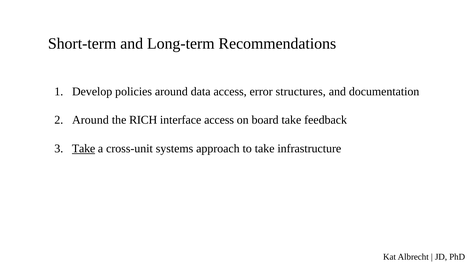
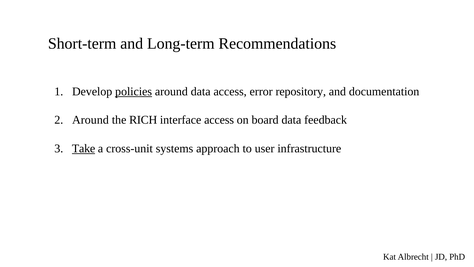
policies underline: none -> present (134, 91)
structures: structures -> repository (301, 91)
board take: take -> data (291, 120)
to take: take -> user (265, 148)
